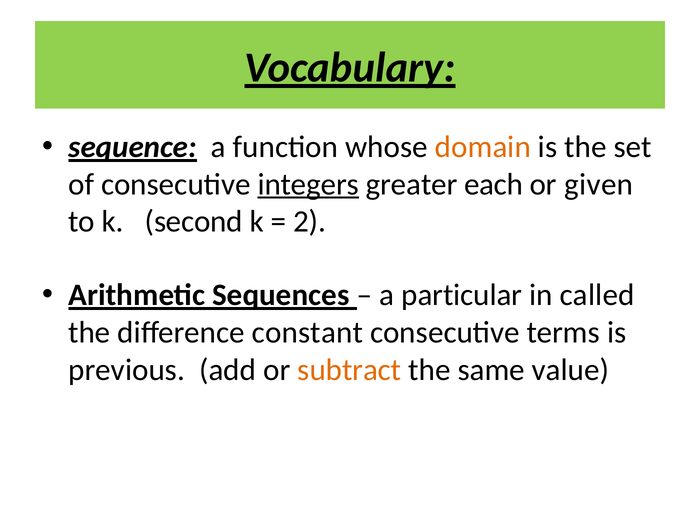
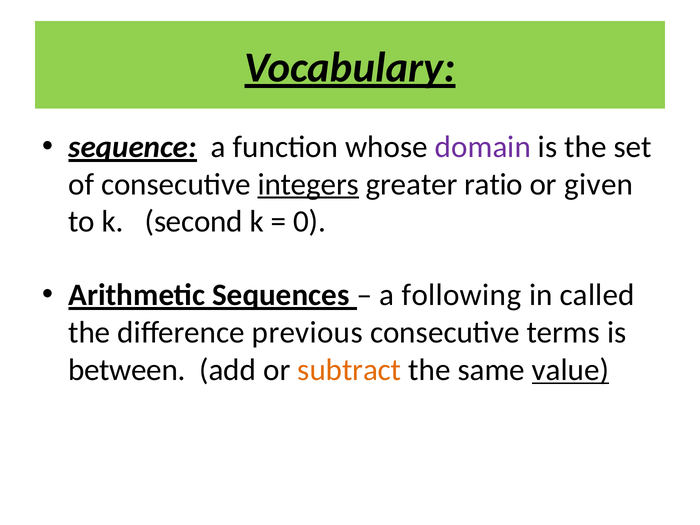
domain colour: orange -> purple (483, 147)
each: each -> ratio (494, 184)
2: 2 -> 0 (310, 222)
particular: particular -> following (462, 295)
constant: constant -> previous (307, 332)
previous: previous -> between (127, 370)
value underline: none -> present (570, 370)
